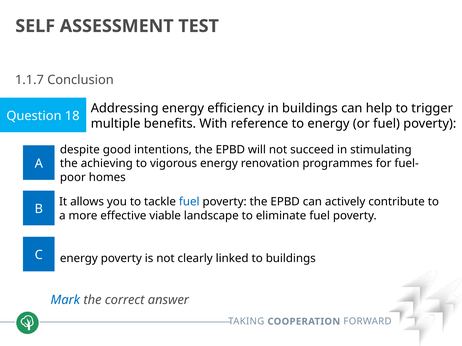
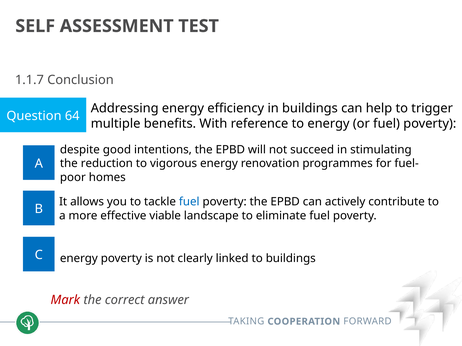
18: 18 -> 64 (72, 116)
achieving: achieving -> reduction (107, 164)
Mark colour: blue -> red (65, 300)
